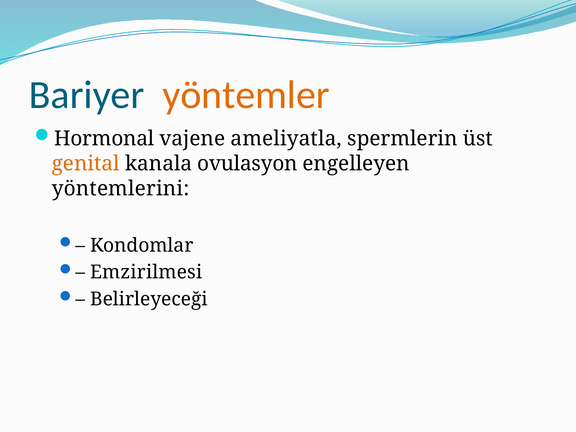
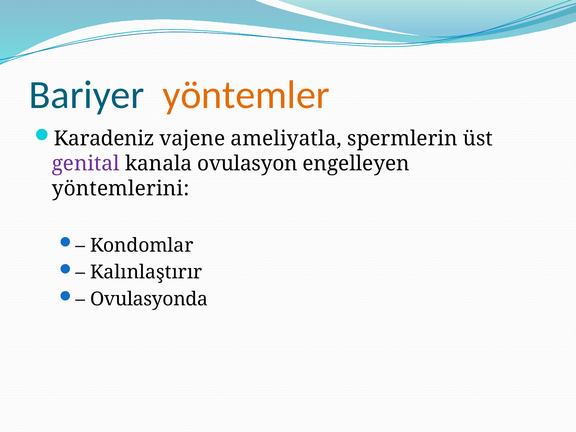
Hormonal: Hormonal -> Karadeniz (104, 139)
genital colour: orange -> purple (86, 164)
Emzirilmesi: Emzirilmesi -> Kalınlaştırır (146, 272)
Belirleyeceği: Belirleyeceği -> Ovulasyonda (149, 299)
